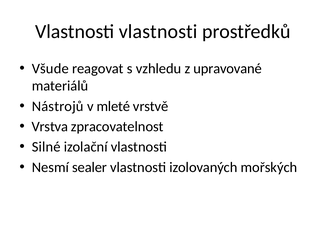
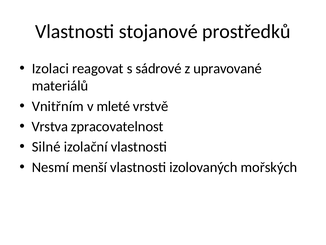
Vlastnosti vlastnosti: vlastnosti -> stojanové (158, 32)
Všude: Všude -> Izolaci (50, 68)
vzhledu: vzhledu -> sádrové (159, 68)
Nástrojů: Nástrojů -> Vnitřním (58, 106)
sealer: sealer -> menší (90, 167)
